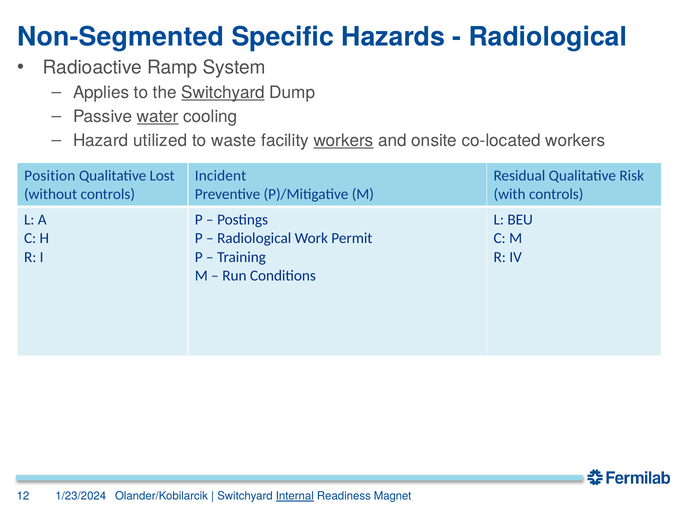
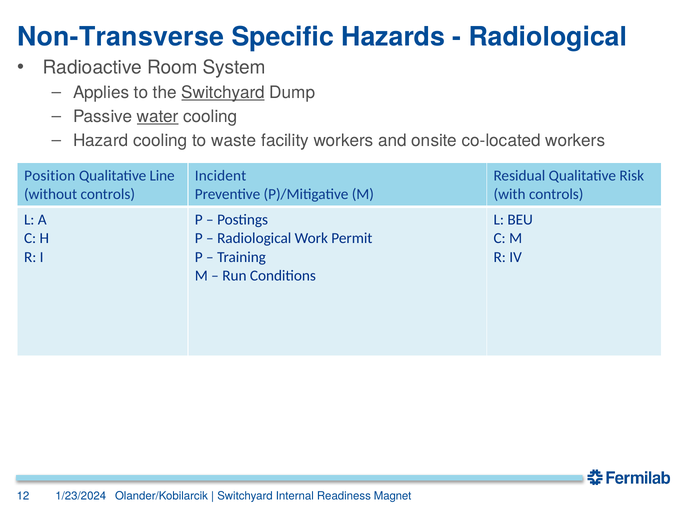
Non-Segmented: Non-Segmented -> Non-Transverse (121, 37)
Ramp: Ramp -> Room (172, 68)
Hazard utilized: utilized -> cooling (160, 141)
workers underline: present -> none (343, 141)
Lost: Lost -> Line (162, 176)
Internal underline: present -> none (295, 496)
